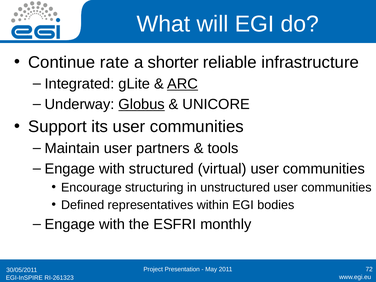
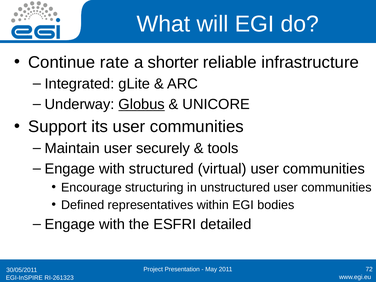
ARC underline: present -> none (182, 84)
partners: partners -> securely (163, 148)
monthly: monthly -> detailed (226, 224)
